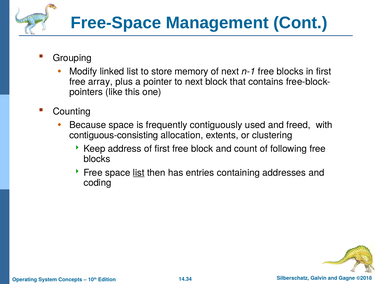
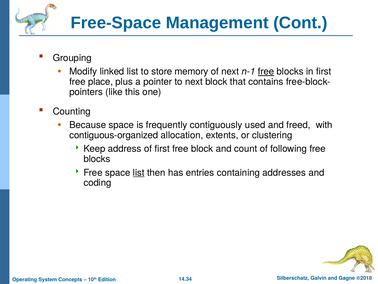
free underline: none -> present (266, 71)
array: array -> place (101, 82)
contiguous-consisting: contiguous-consisting -> contiguous-organized (114, 135)
